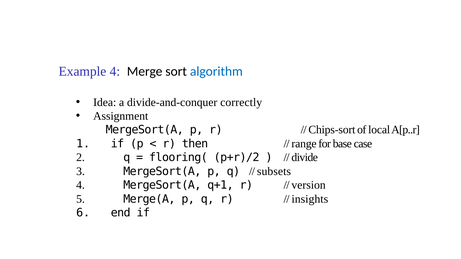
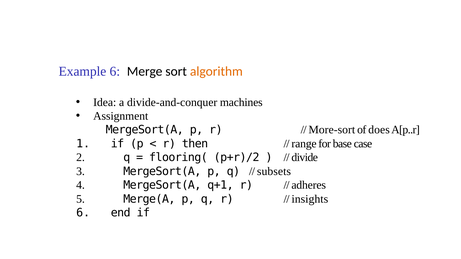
Example 4: 4 -> 6 (115, 71)
algorithm colour: blue -> orange (216, 71)
correctly: correctly -> machines (241, 102)
Chips-sort: Chips-sort -> More-sort (332, 130)
local: local -> does (379, 130)
version: version -> adheres (309, 185)
